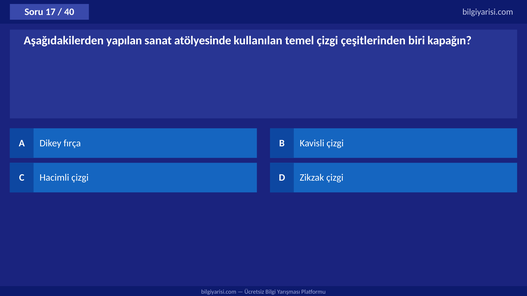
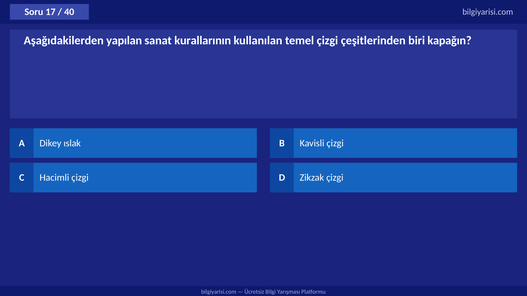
atölyesinde: atölyesinde -> kurallarının (203, 41)
fırça: fırça -> ıslak (72, 143)
